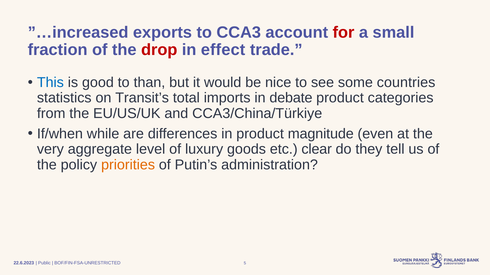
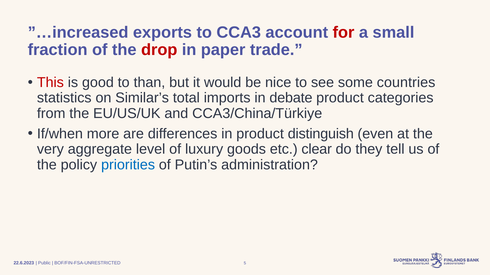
effect: effect -> paper (223, 50)
This colour: blue -> red (50, 83)
Transit’s: Transit’s -> Similar’s (142, 98)
while: while -> more (103, 134)
magnitude: magnitude -> distinguish (321, 134)
priorities colour: orange -> blue (128, 165)
